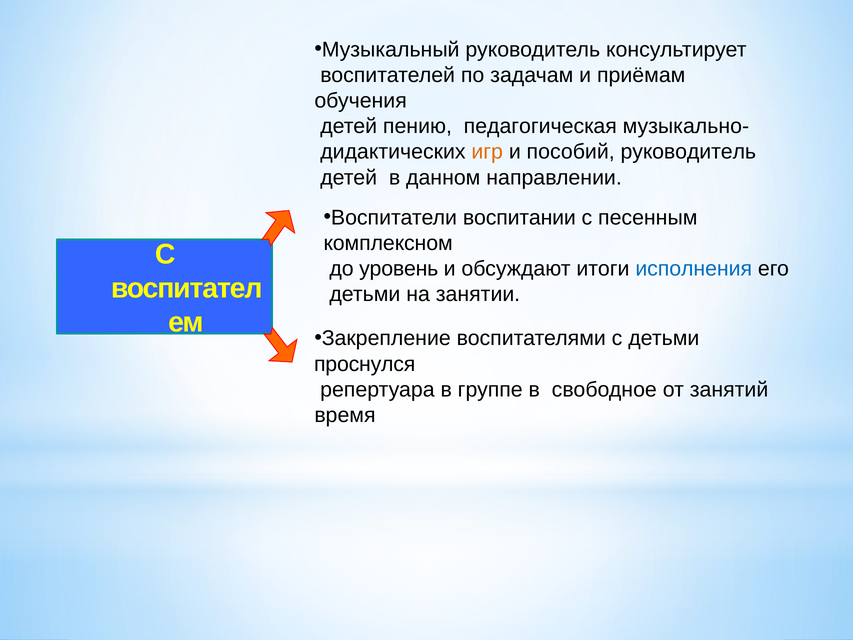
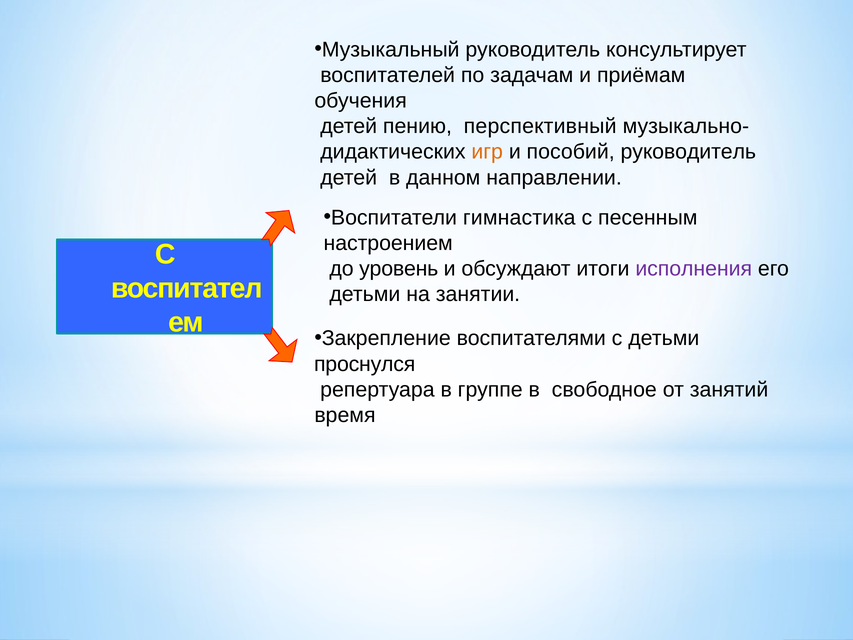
педагогическая: педагогическая -> перспективный (540, 126)
воспитании: воспитании -> гимнастика (519, 217)
комплексном: комплексном -> настроением (388, 243)
исполнения colour: blue -> purple (694, 269)
